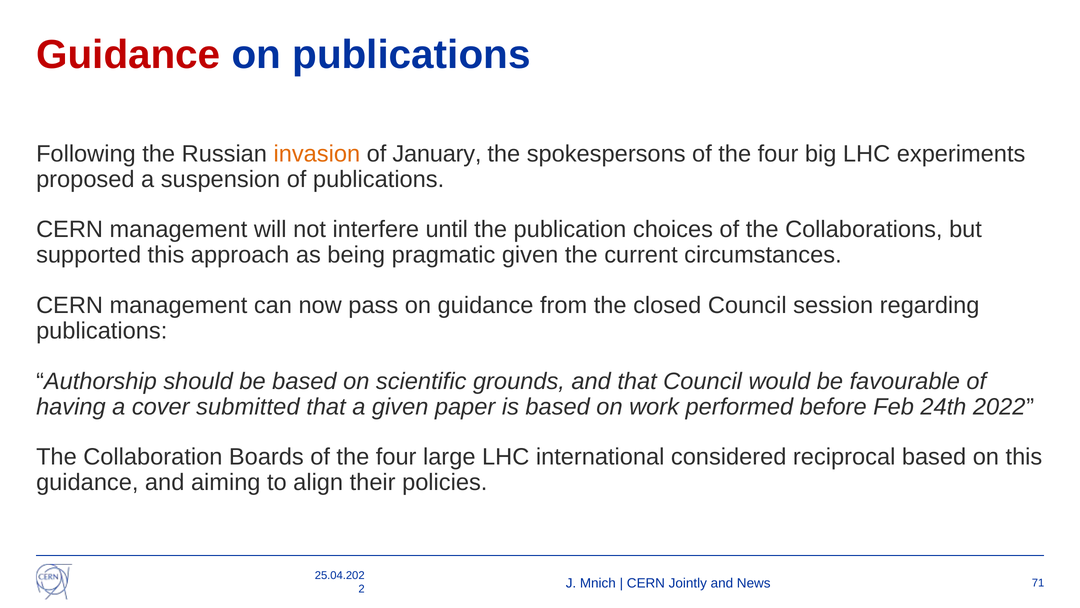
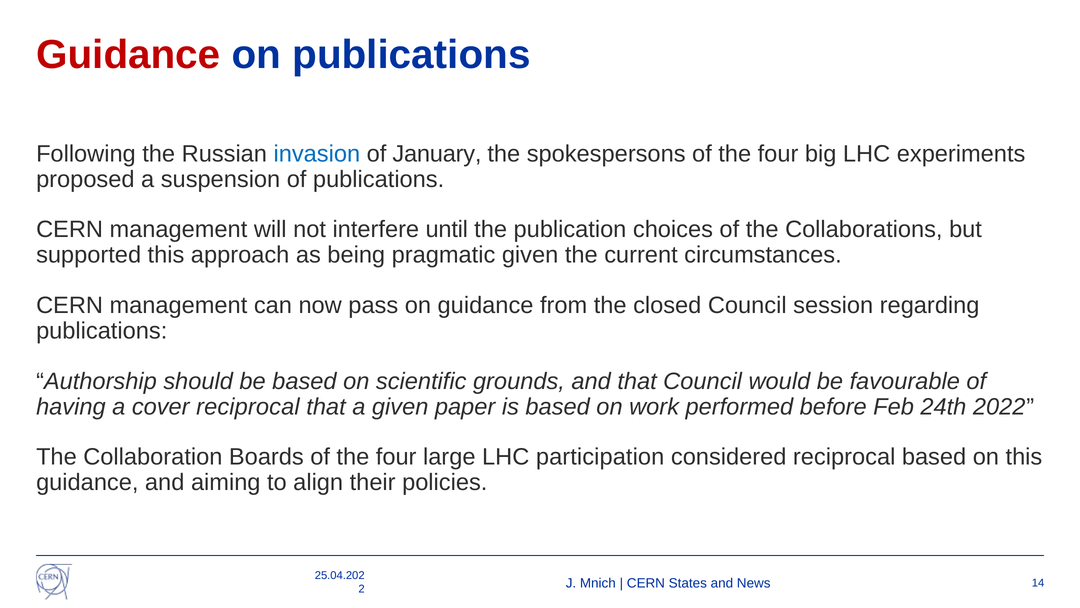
invasion colour: orange -> blue (317, 154)
cover submitted: submitted -> reciprocal (248, 406)
international: international -> participation (600, 457)
Jointly: Jointly -> States (688, 583)
71: 71 -> 14 (1038, 582)
